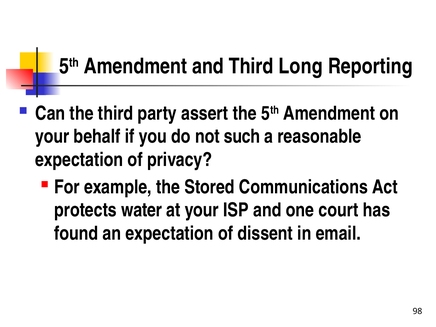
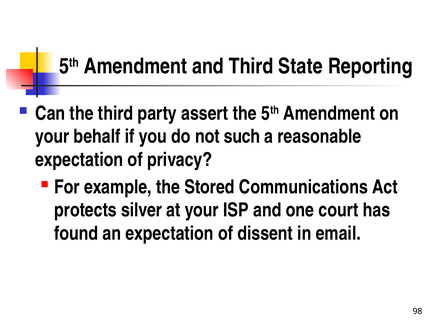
Long: Long -> State (301, 66)
water: water -> silver (142, 210)
